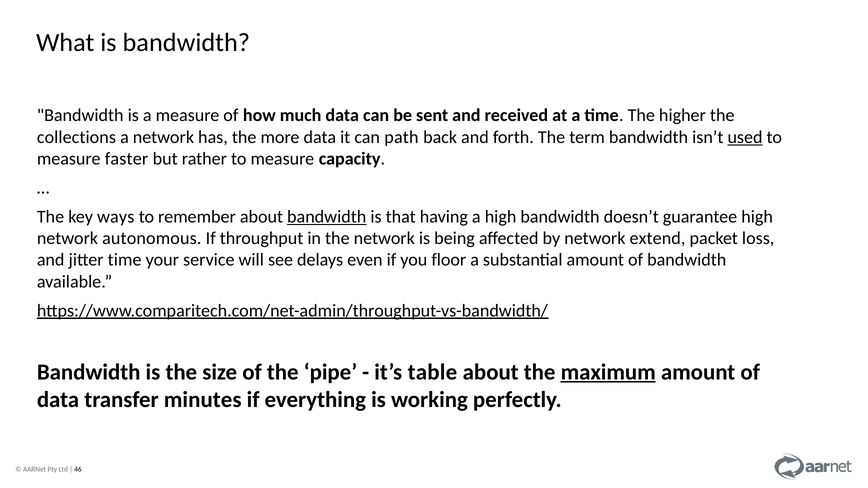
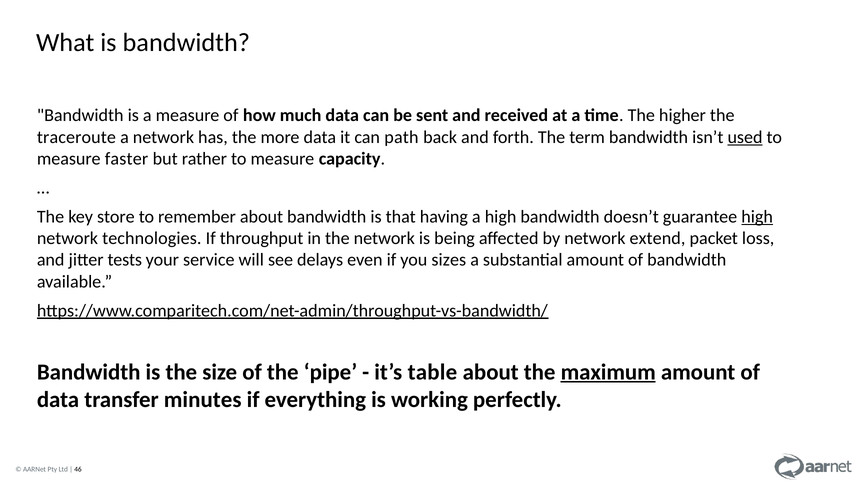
collections: collections -> traceroute (76, 137)
ways: ways -> store (116, 217)
bandwidth underline: present -> none (327, 217)
high underline: none -> present (757, 217)
autonomous: autonomous -> technologies (152, 238)
jitter time: time -> tests (125, 260)
floor: floor -> sizes (449, 260)
